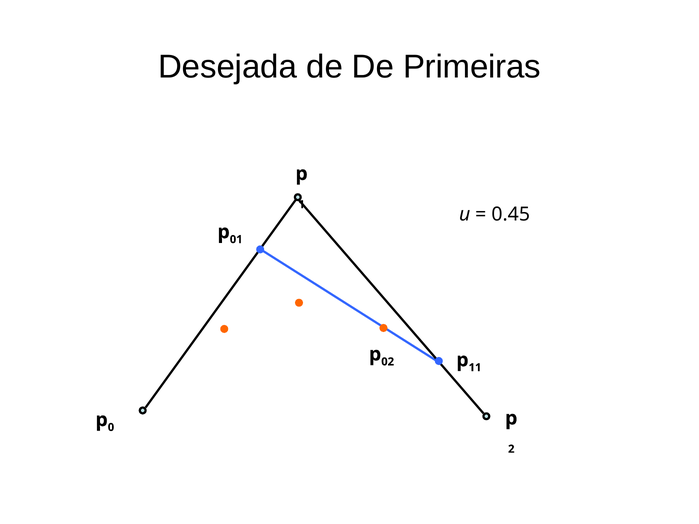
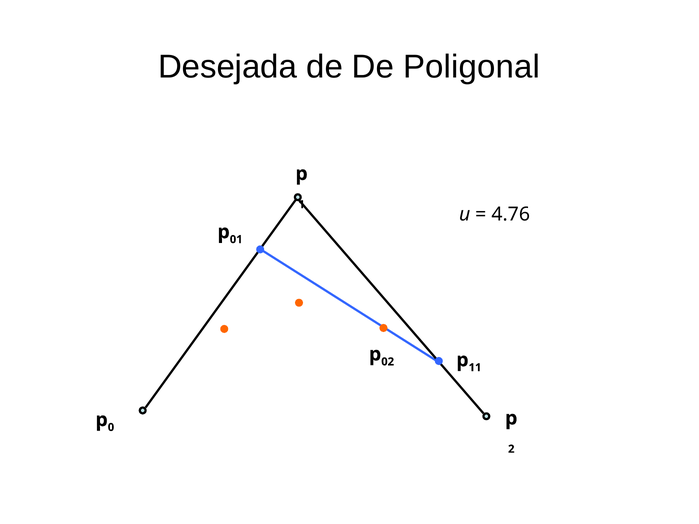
Primeiras: Primeiras -> Poligonal (472, 67)
0.45: 0.45 -> 4.76 (511, 215)
